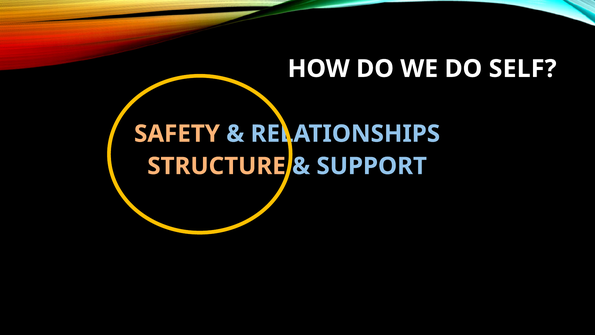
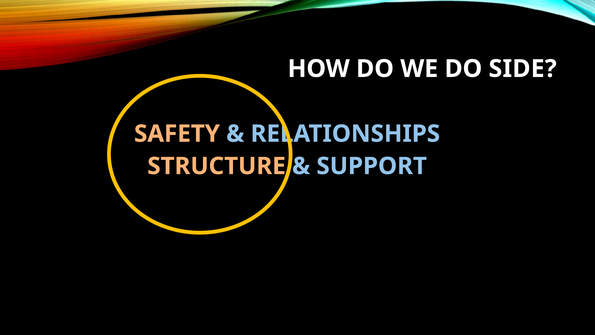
SELF: SELF -> SIDE (523, 69)
